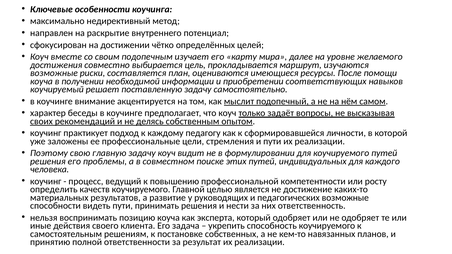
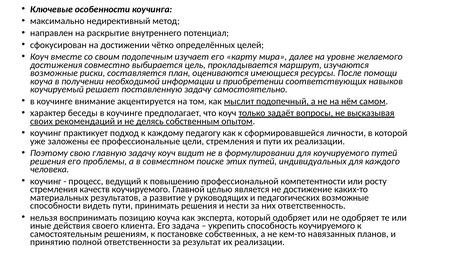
определить: определить -> стремления (54, 190)
